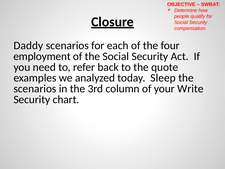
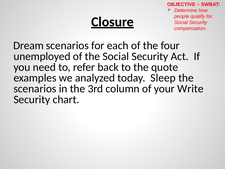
Daddy: Daddy -> Dream (29, 45)
employment: employment -> unemployed (42, 56)
